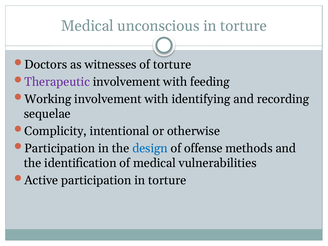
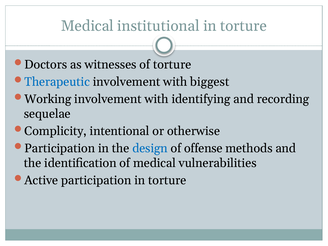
unconscious: unconscious -> institutional (158, 26)
Therapeutic colour: purple -> blue (57, 82)
feeding: feeding -> biggest (210, 82)
